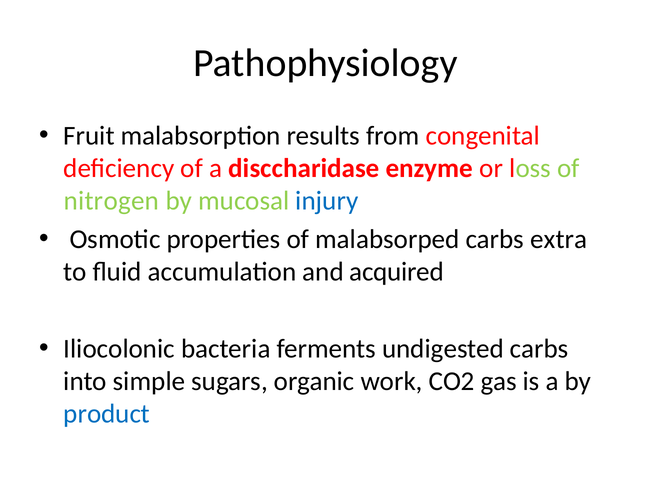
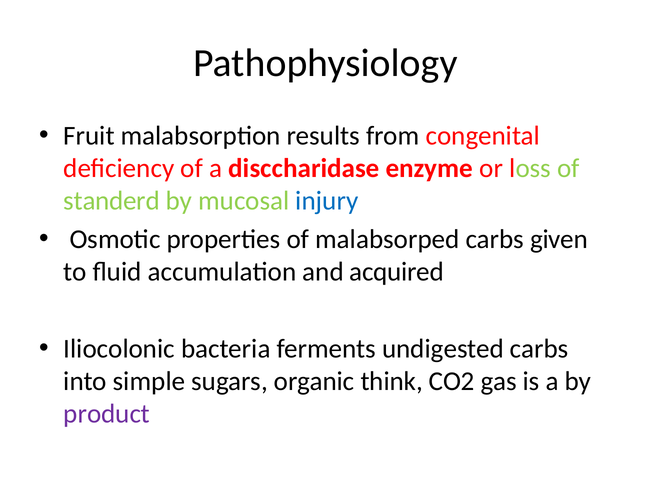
nitrogen: nitrogen -> standerd (112, 200)
extra: extra -> given (559, 239)
work: work -> think (392, 381)
product colour: blue -> purple (107, 413)
